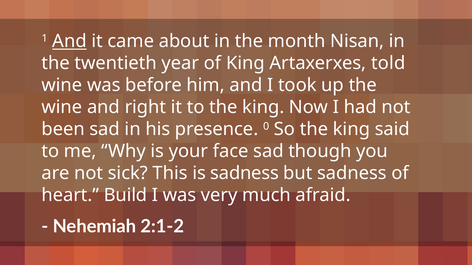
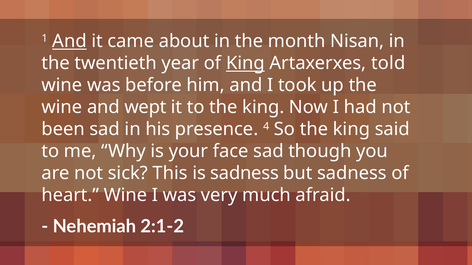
King underline: none -> present (245, 63)
right: right -> wept (145, 107)
0: 0 -> 4 (266, 126)
heart Build: Build -> Wine (125, 196)
